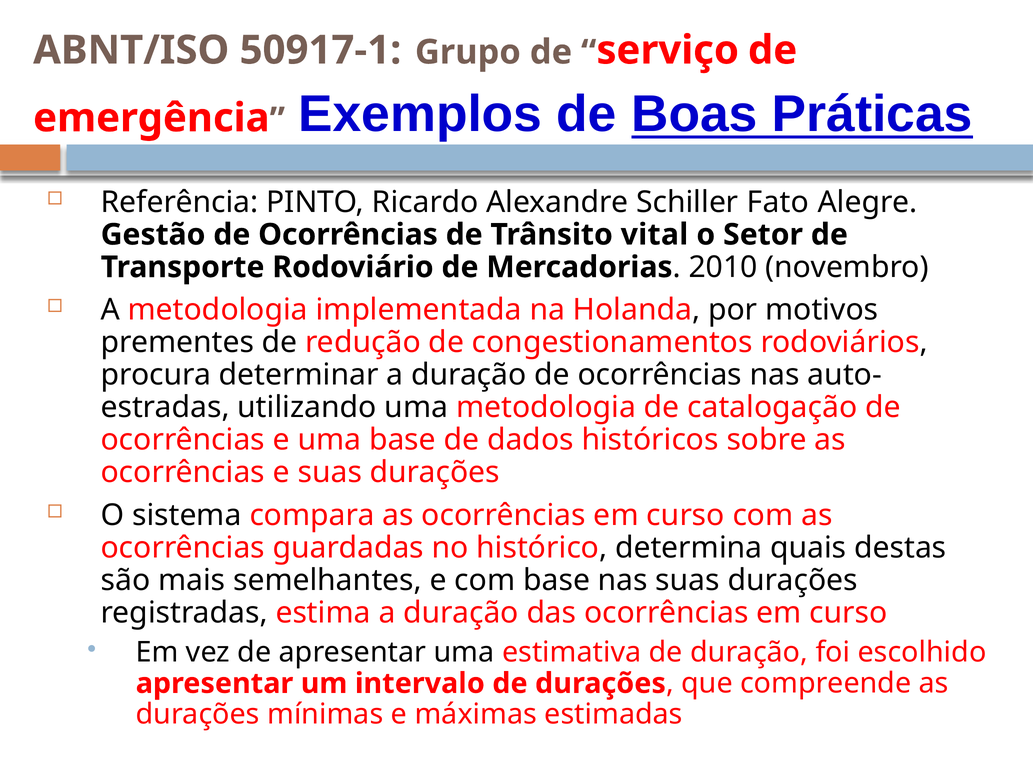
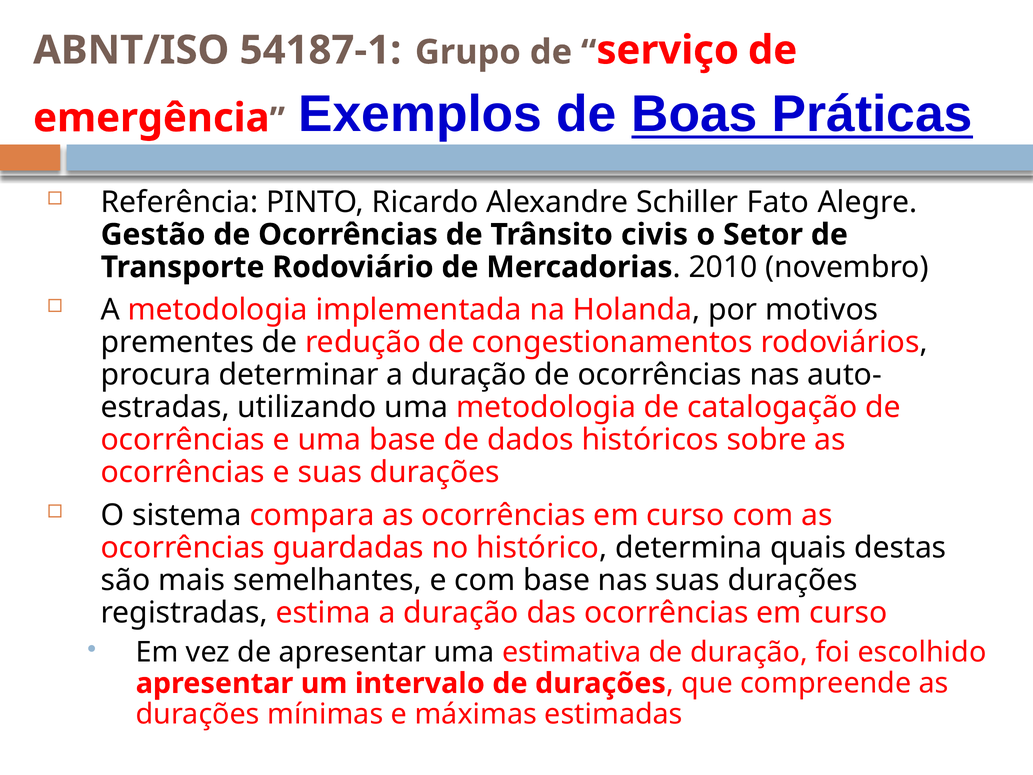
50917-1: 50917-1 -> 54187-1 (321, 50)
vital: vital -> civis (654, 235)
